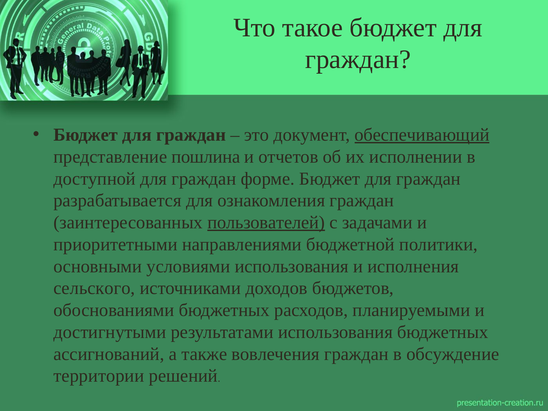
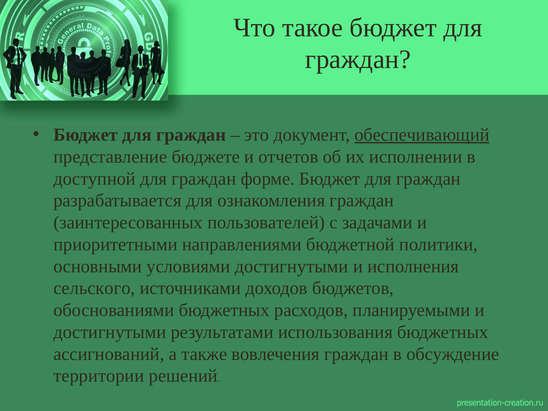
пошлина: пошлина -> бюджете (206, 157)
пользователей underline: present -> none (266, 222)
условиями использования: использования -> достигнутыми (292, 266)
